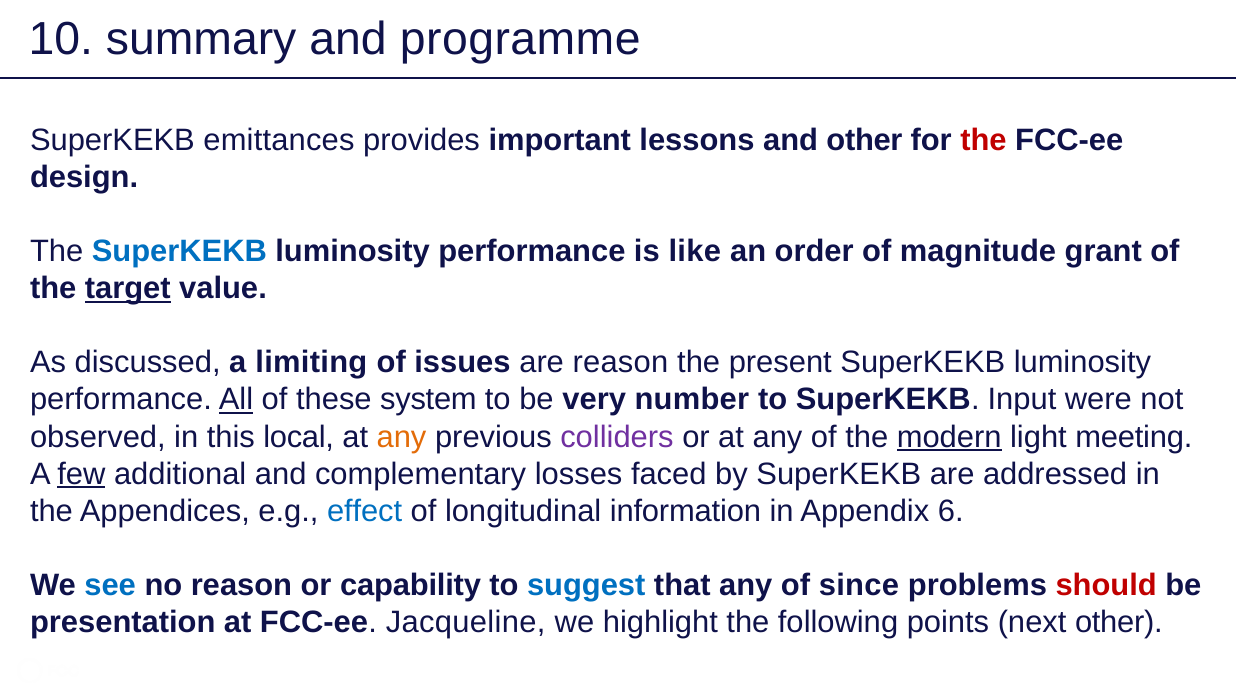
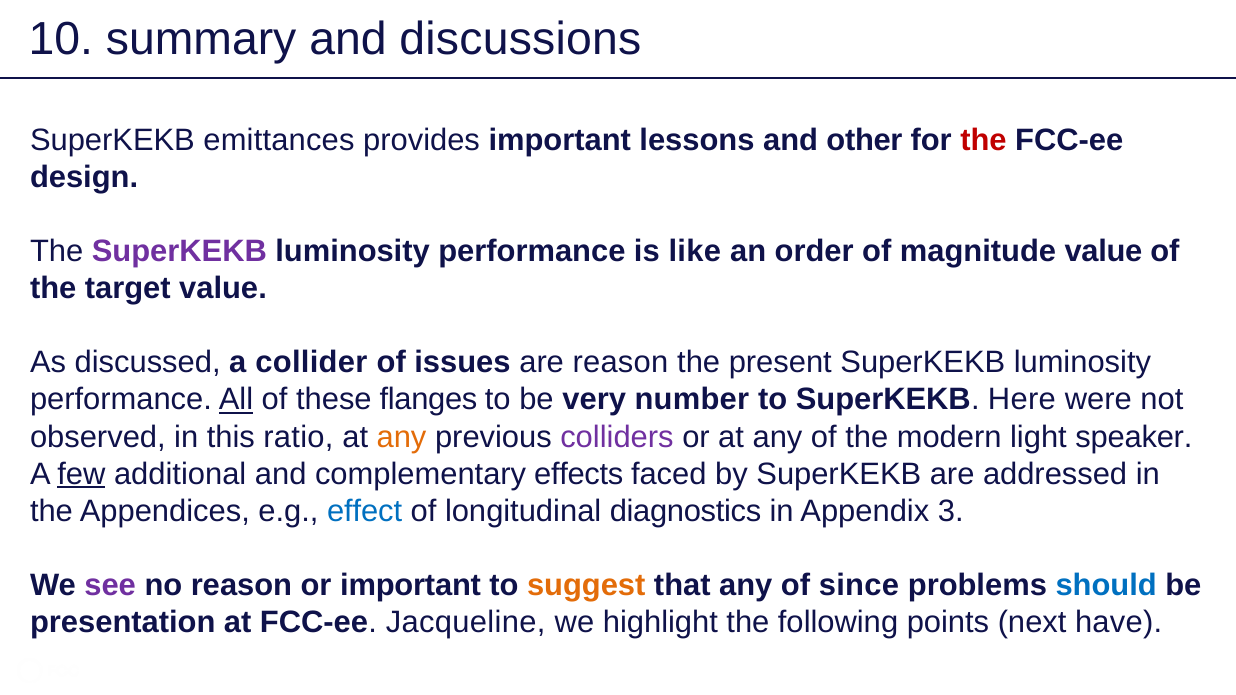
programme: programme -> discussions (520, 39)
SuperKEKB colour: blue -> purple (179, 252)
magnitude grant: grant -> value (1103, 252)
target underline: present -> none (128, 289)
limiting: limiting -> collider (311, 363)
system: system -> flanges (428, 400)
Input: Input -> Here (1022, 400)
local: local -> ratio (298, 437)
modern underline: present -> none (949, 437)
meeting: meeting -> speaker (1134, 437)
losses: losses -> effects (579, 474)
information: information -> diagnostics (686, 511)
6: 6 -> 3 (951, 511)
see colour: blue -> purple (110, 585)
or capability: capability -> important (411, 585)
suggest colour: blue -> orange (586, 585)
should colour: red -> blue (1106, 585)
next other: other -> have (1119, 622)
